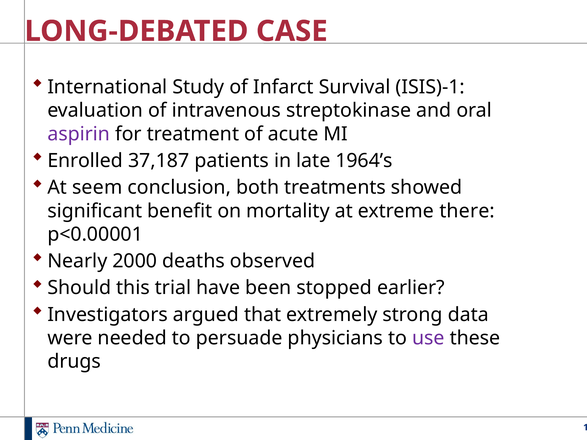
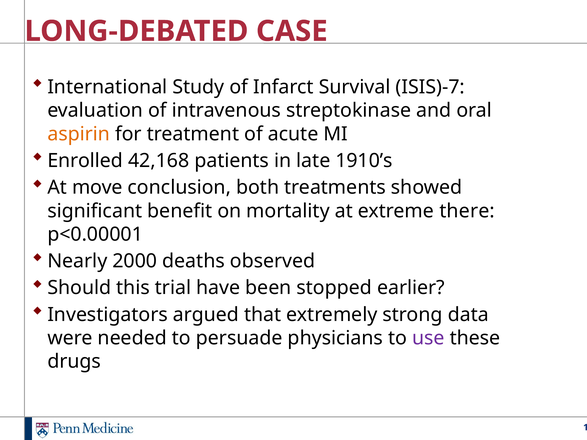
ISIS)-1: ISIS)-1 -> ISIS)-7 (430, 87)
aspirin colour: purple -> orange (79, 134)
37,187: 37,187 -> 42,168 (159, 161)
1964’s: 1964’s -> 1910’s (364, 161)
seem: seem -> move (97, 188)
